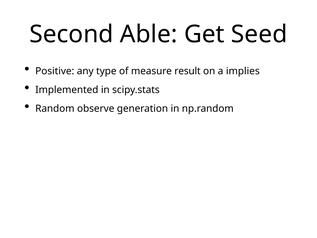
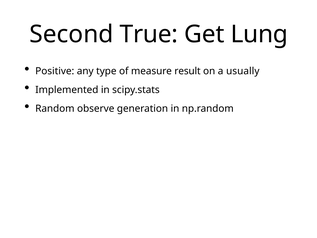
Able: Able -> True (149, 34)
Seed: Seed -> Lung (259, 34)
implies: implies -> usually (243, 71)
